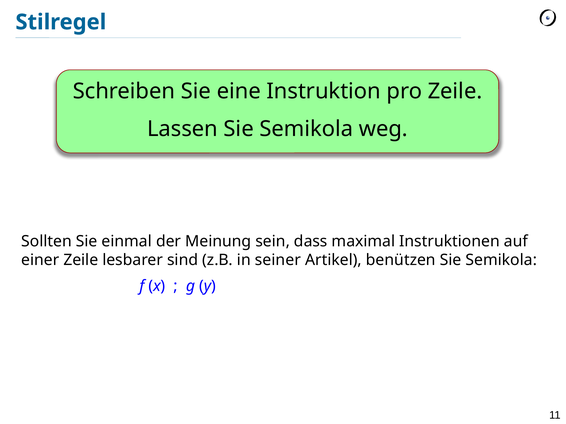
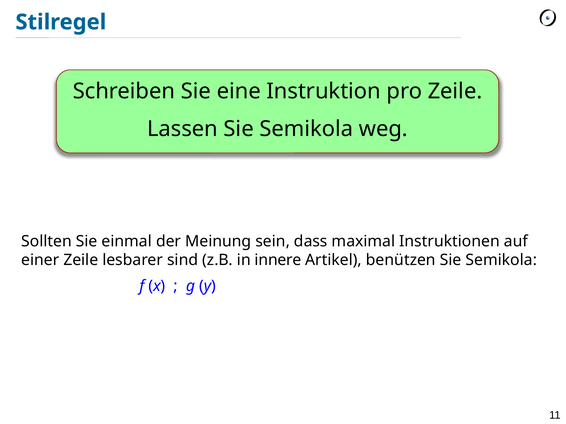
seiner: seiner -> innere (278, 260)
